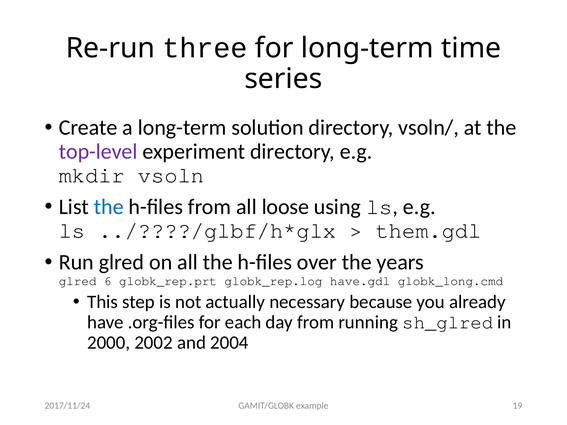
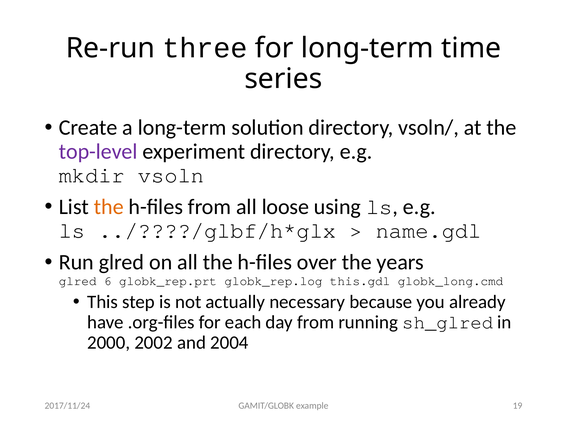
the colour: blue -> orange (109, 207)
them.gdl: them.gdl -> name.gdl (429, 231)
have.gdl: have.gdl -> this.gdl (360, 281)
